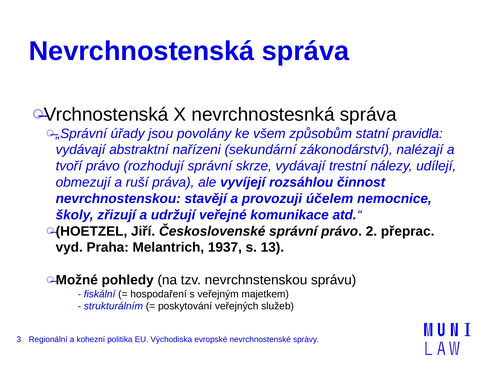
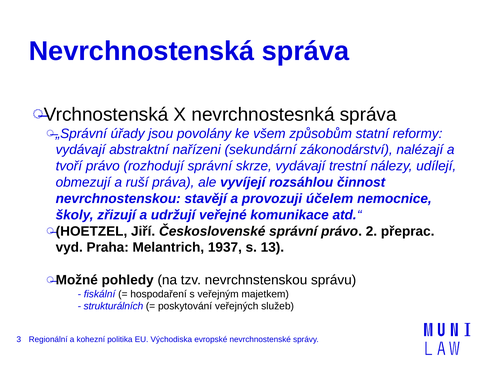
pravidla: pravidla -> reformy (418, 134)
strukturálním: strukturálním -> strukturálních (113, 306)
